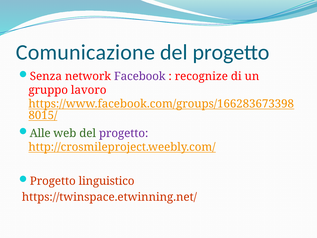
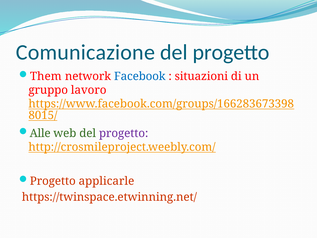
Senza: Senza -> Them (46, 76)
Facebook colour: purple -> blue (140, 76)
recognize: recognize -> situazioni (201, 76)
linguistico: linguistico -> applicarle (106, 181)
